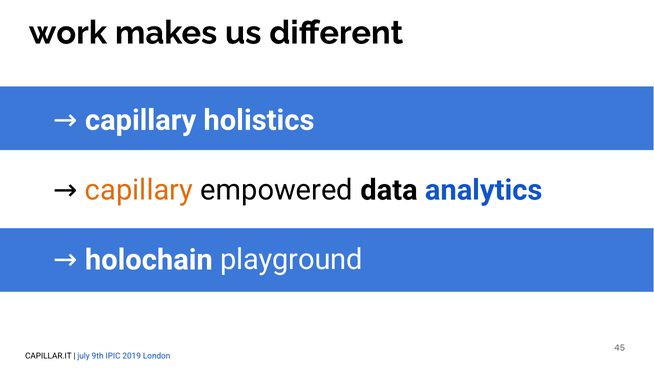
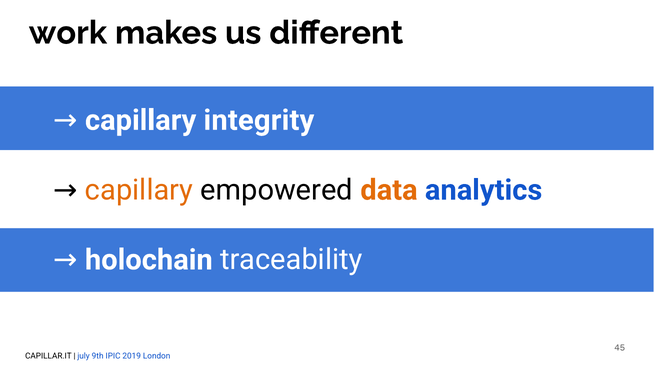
holistics: holistics -> integrity (259, 120)
data colour: black -> orange (389, 190)
playground: playground -> traceability (291, 260)
